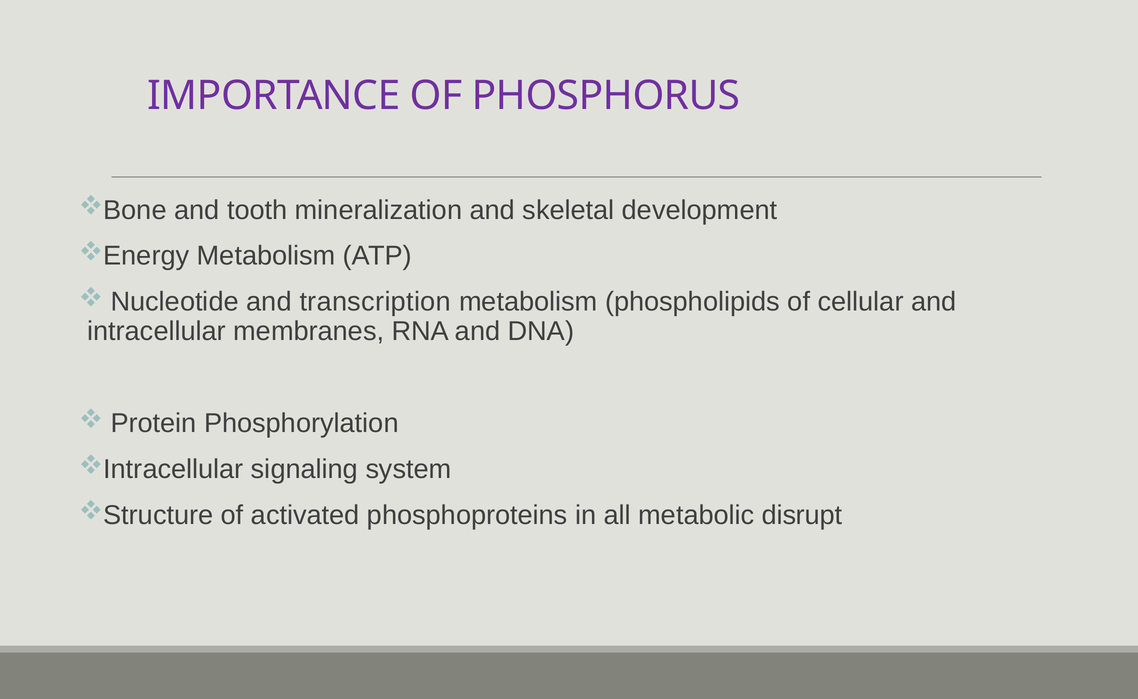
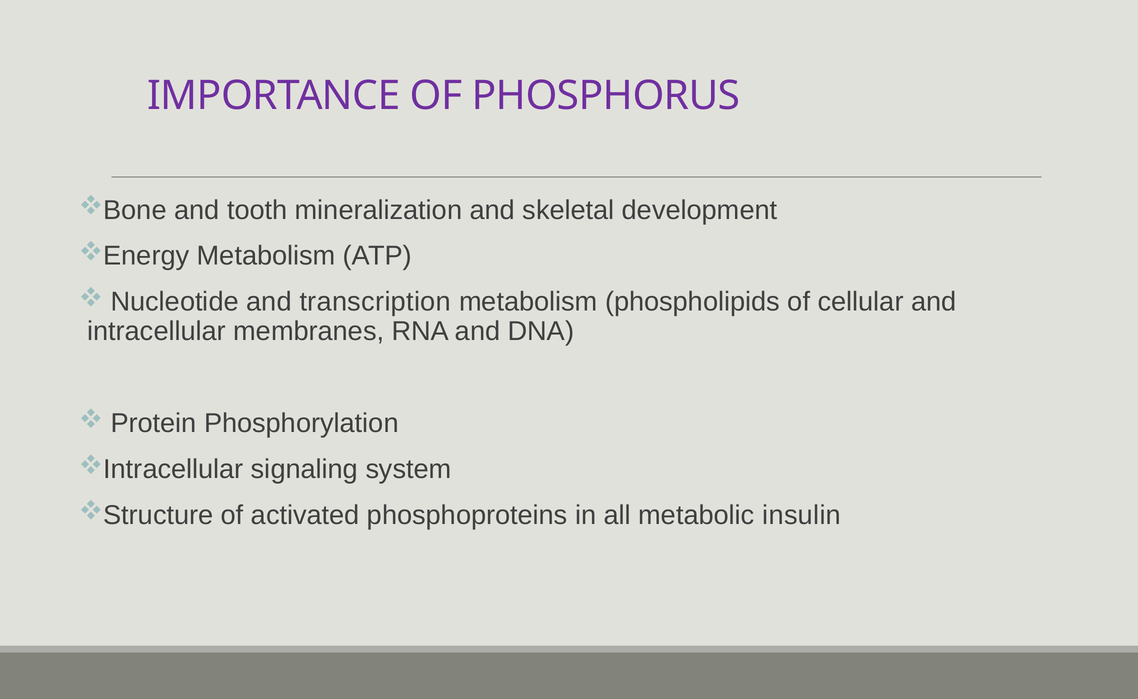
disrupt: disrupt -> insulin (802, 515)
